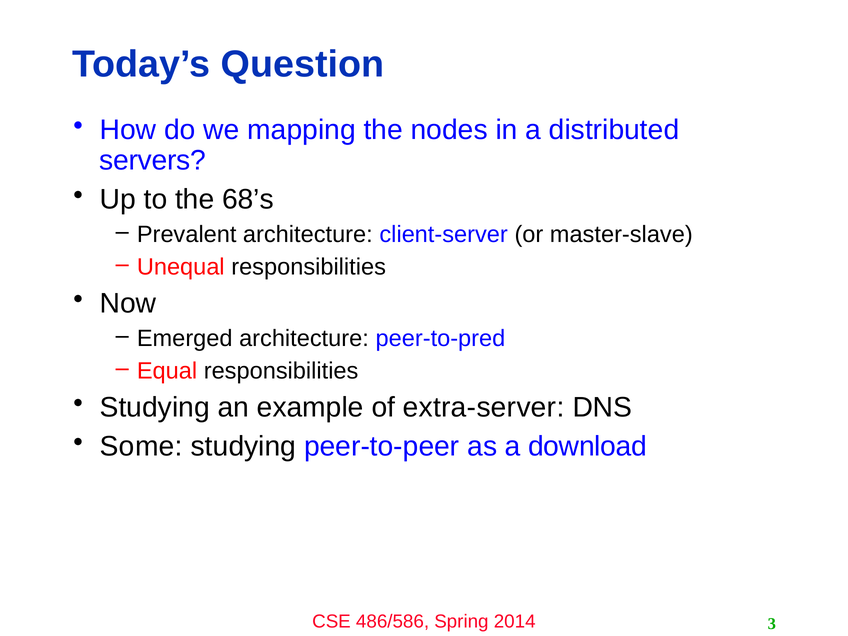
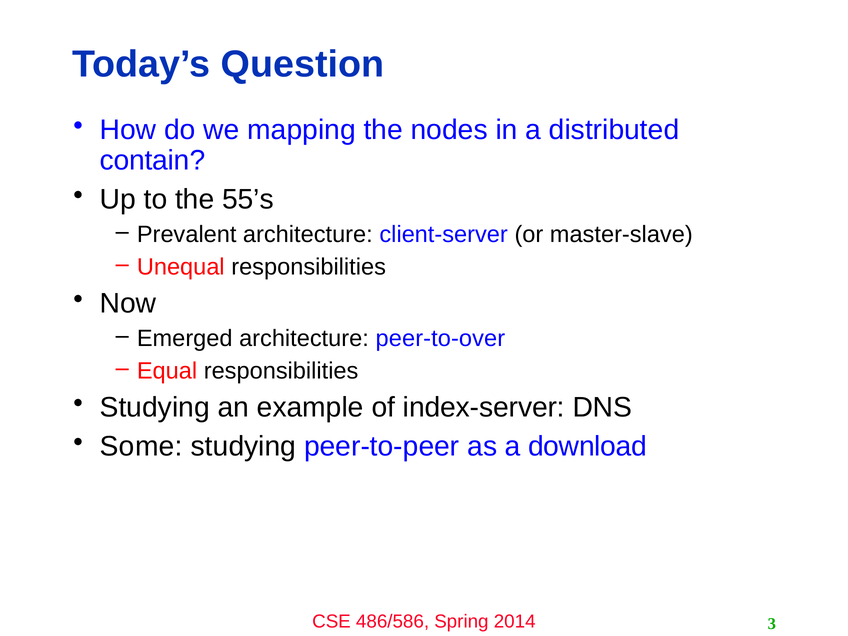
servers: servers -> contain (153, 161)
68’s: 68’s -> 55’s (248, 200)
peer-to-pred: peer-to-pred -> peer-to-over (440, 339)
extra-server: extra-server -> index-server (484, 408)
